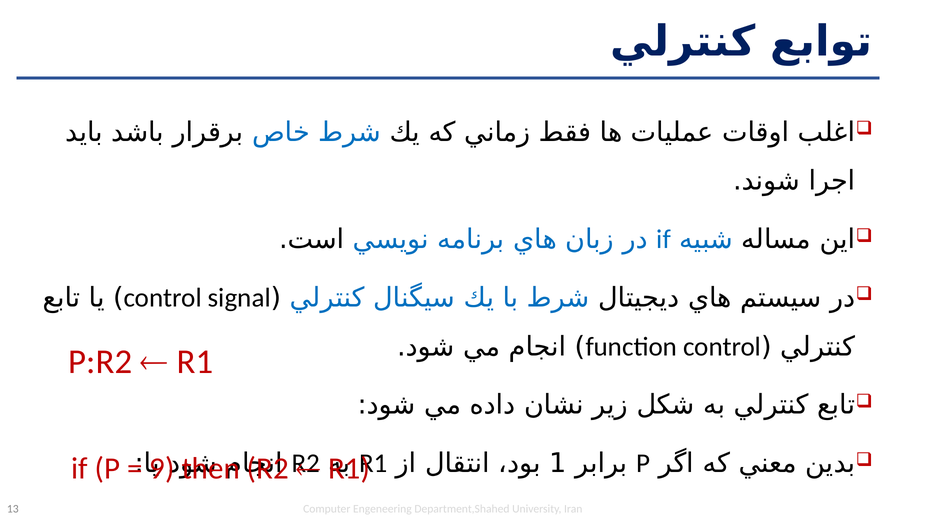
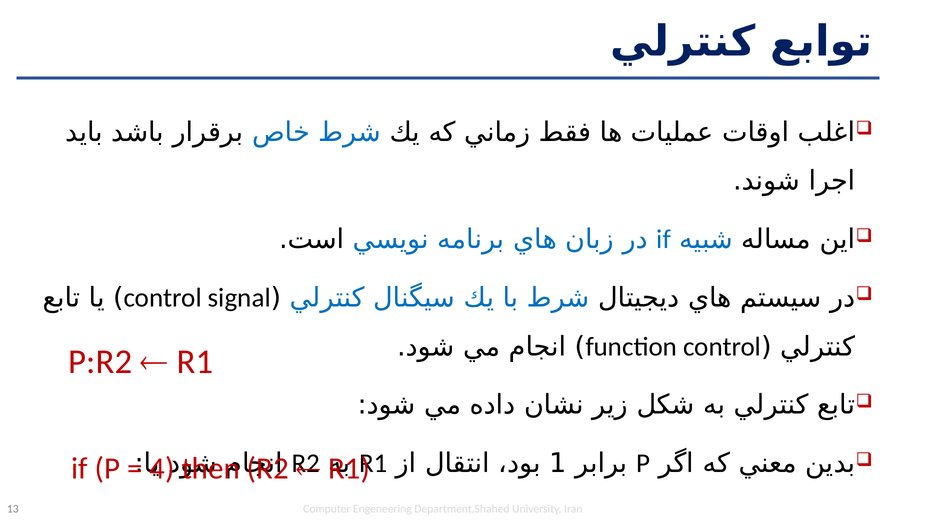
9: 9 -> 4 (162, 469)
